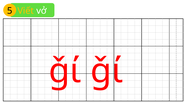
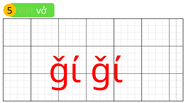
Viết colour: yellow -> light green (26, 11)
